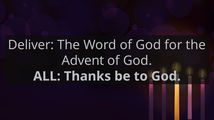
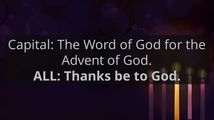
Deliver: Deliver -> Capital (31, 45)
